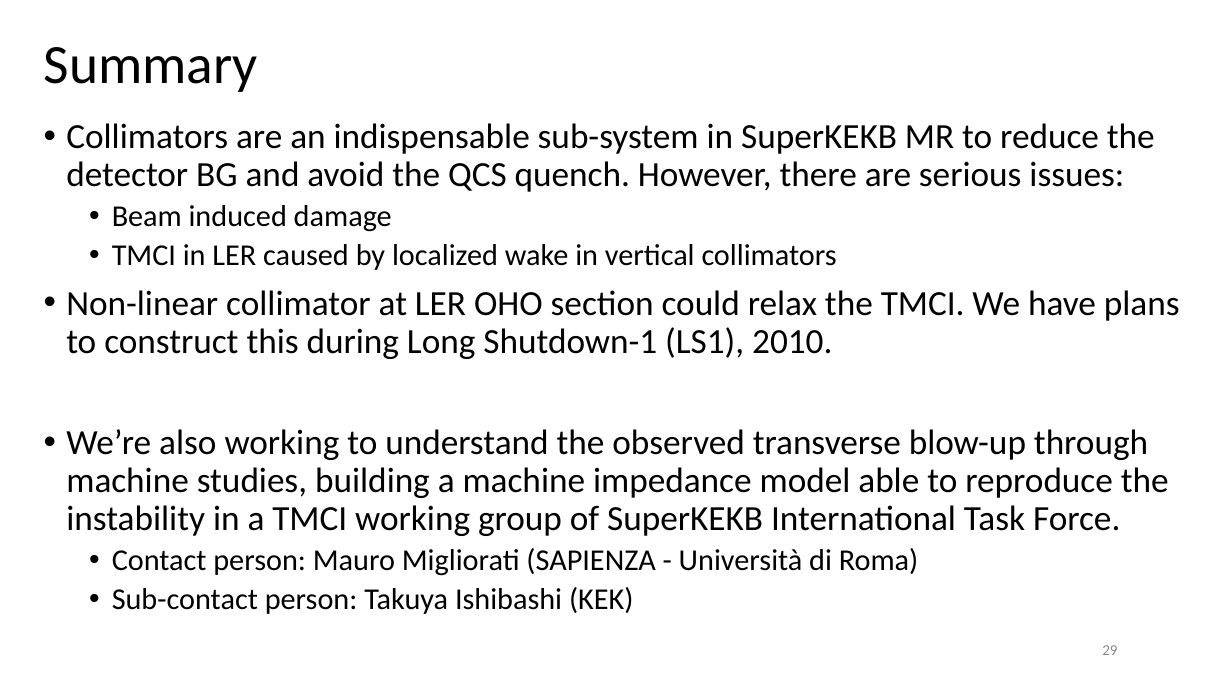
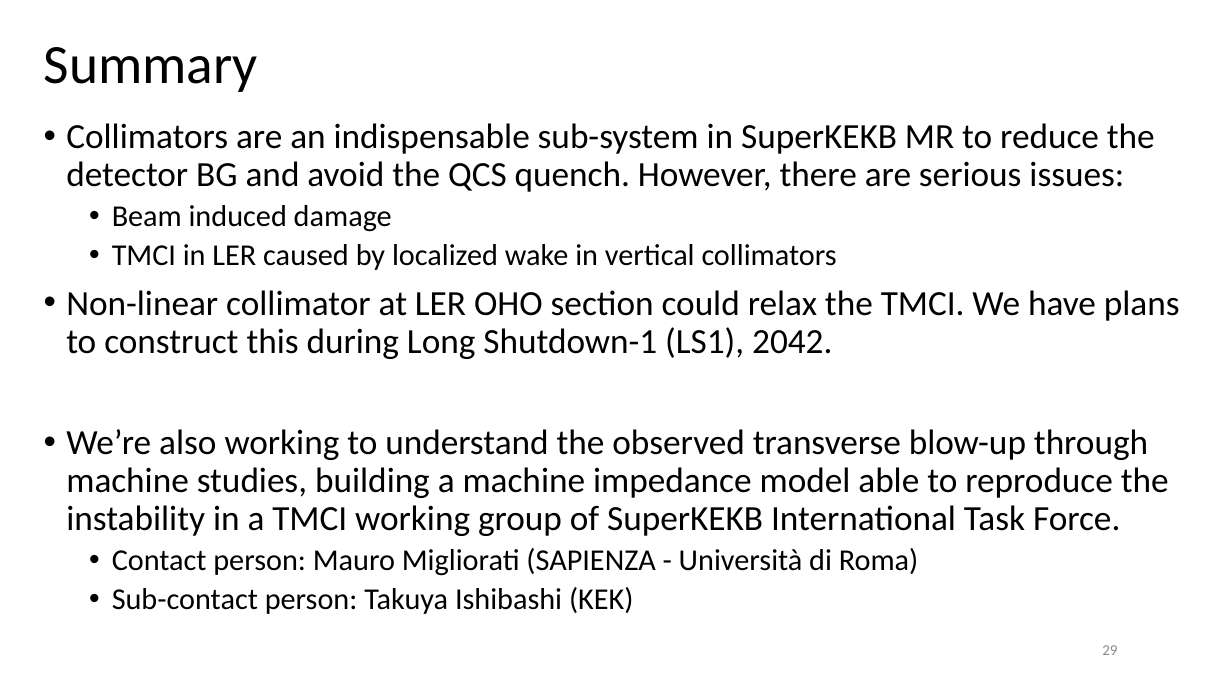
2010: 2010 -> 2042 (792, 341)
